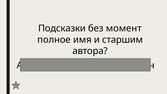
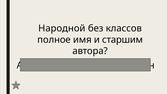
Подсказки: Подсказки -> Народной (62, 28)
момент: момент -> классов (124, 28)
